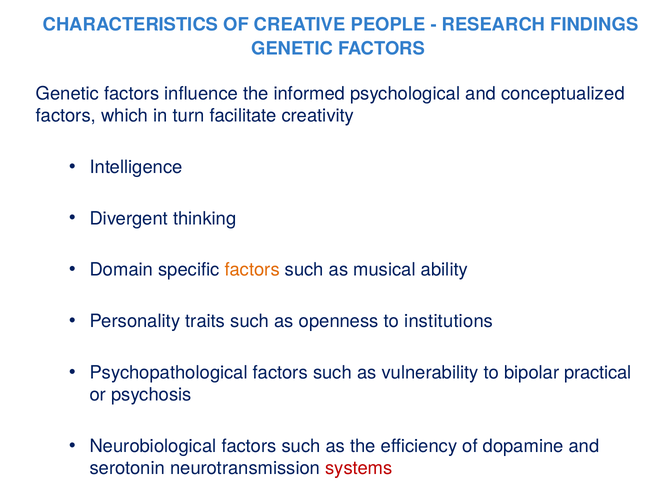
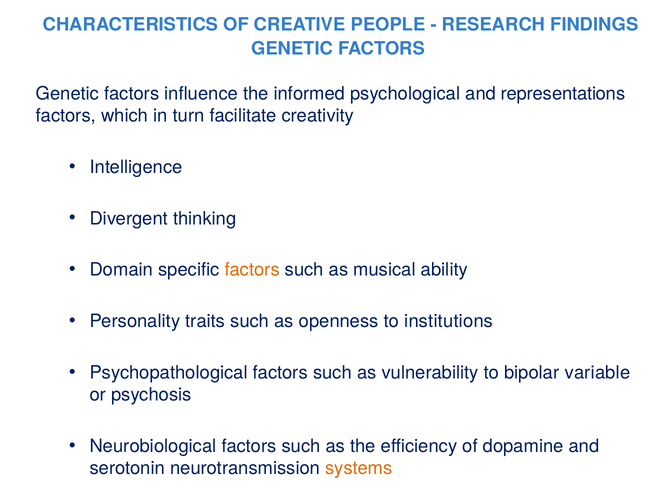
conceptualized: conceptualized -> representations (563, 94)
practical: practical -> variable (597, 373)
systems colour: red -> orange (359, 469)
